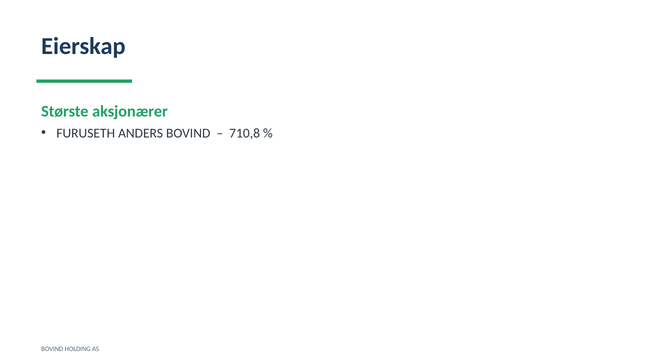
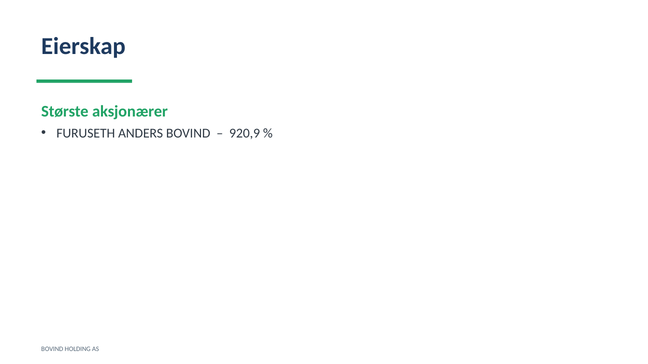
710,8: 710,8 -> 920,9 (245, 133)
